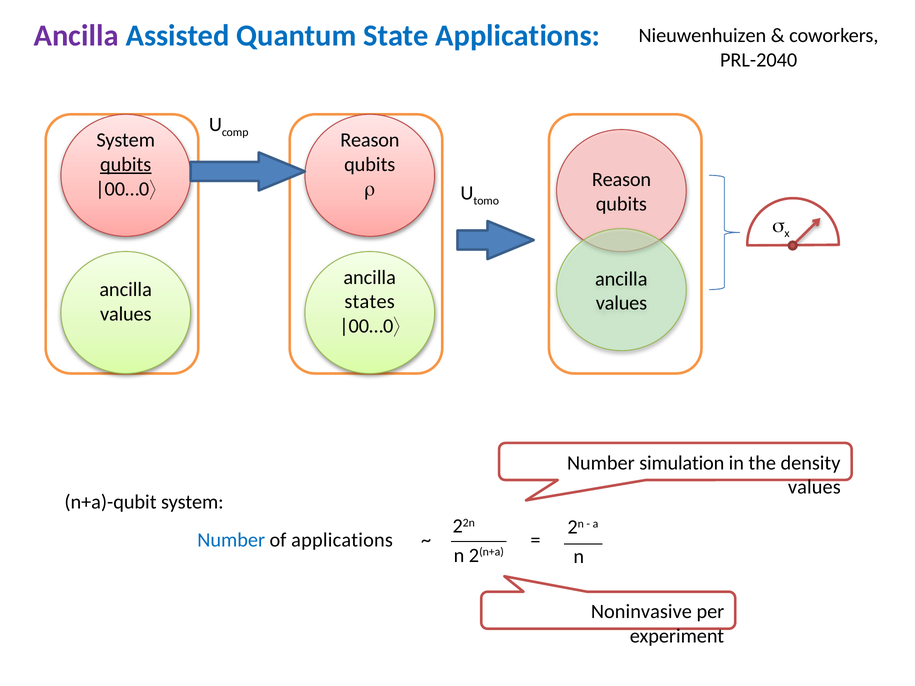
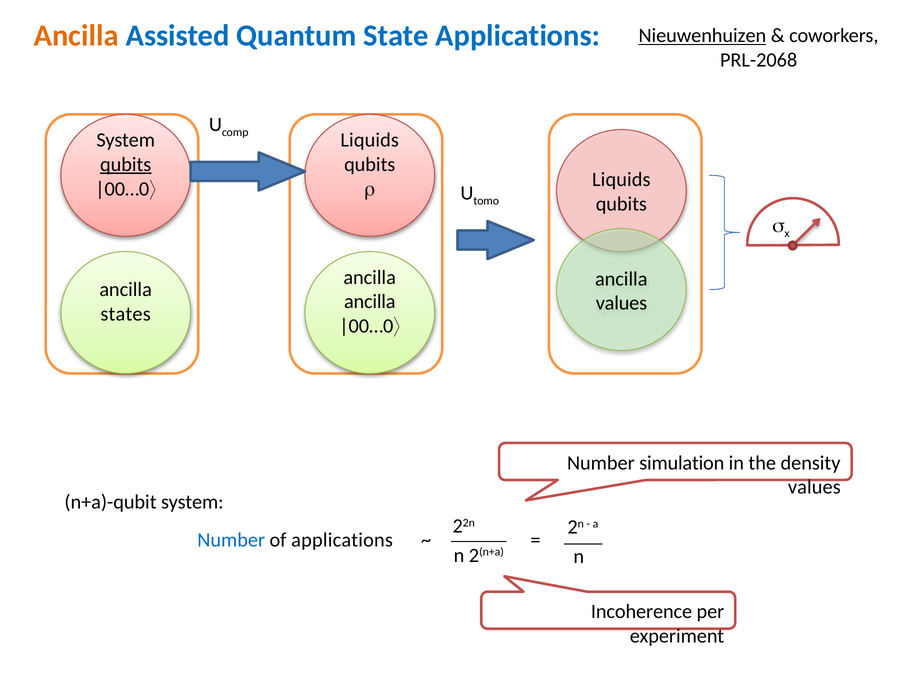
Ancilla colour: purple -> orange (76, 36)
Nieuwenhuizen underline: none -> present (702, 36)
PRL-2040: PRL-2040 -> PRL-2068 (759, 60)
Reason: Reason -> Liquids (370, 140)
Reason: Reason -> Liquids (621, 180)
states: states -> ancilla (370, 302)
values: values -> states (126, 314)
Noninvasive: Noninvasive -> Incoherence (642, 612)
